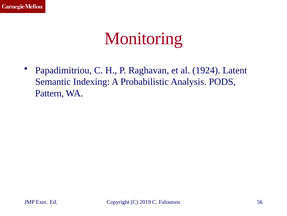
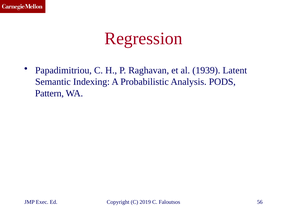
Monitoring: Monitoring -> Regression (143, 38)
1924: 1924 -> 1939 (206, 70)
